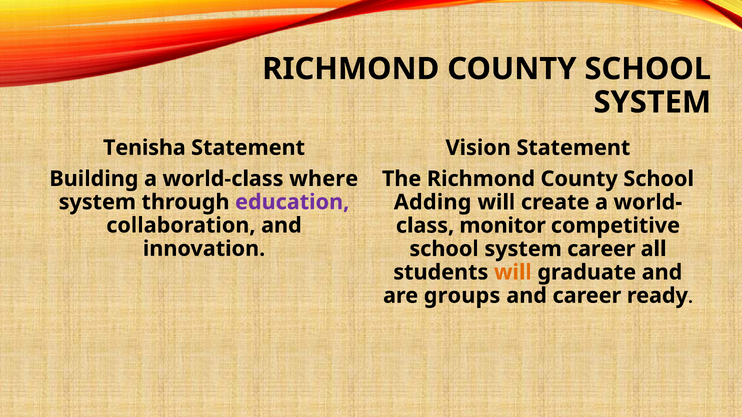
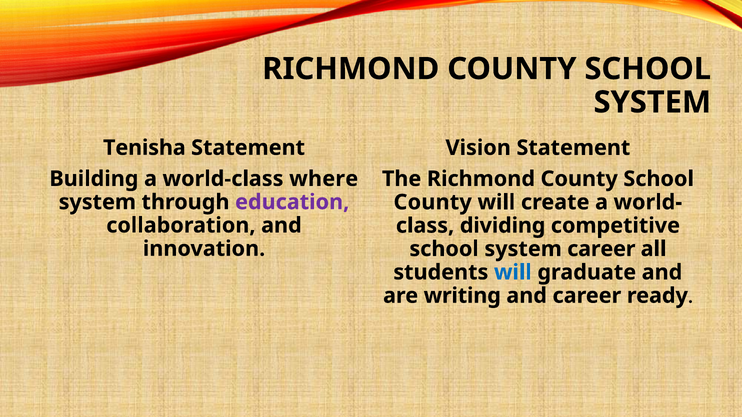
Adding: Adding -> County (433, 202)
monitor: monitor -> dividing (503, 226)
will colour: orange -> blue (513, 273)
groups: groups -> writing (462, 296)
